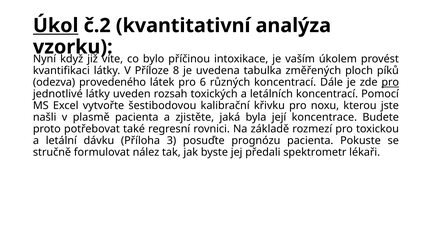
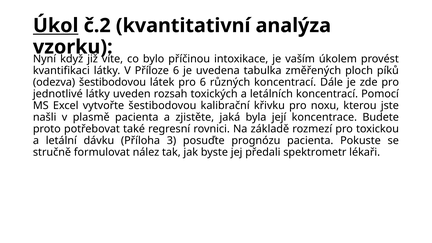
Příloze 8: 8 -> 6 (176, 71)
odezva provedeného: provedeného -> šestibodovou (113, 82)
pro underline: present -> none (390, 82)
